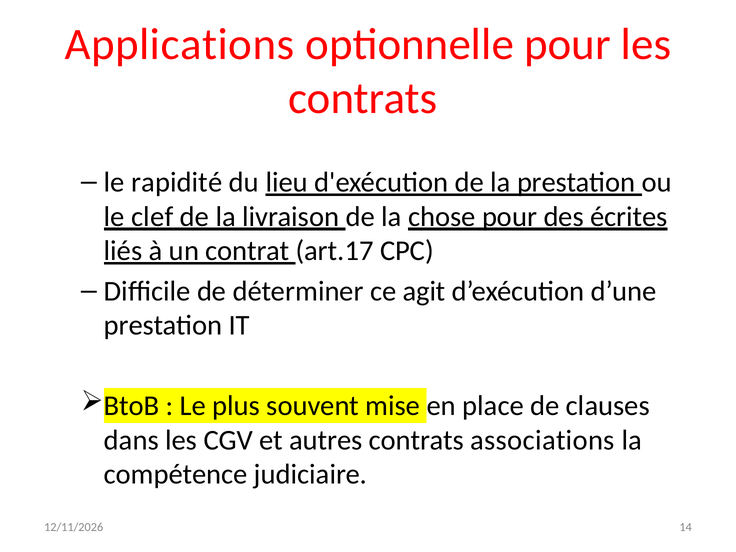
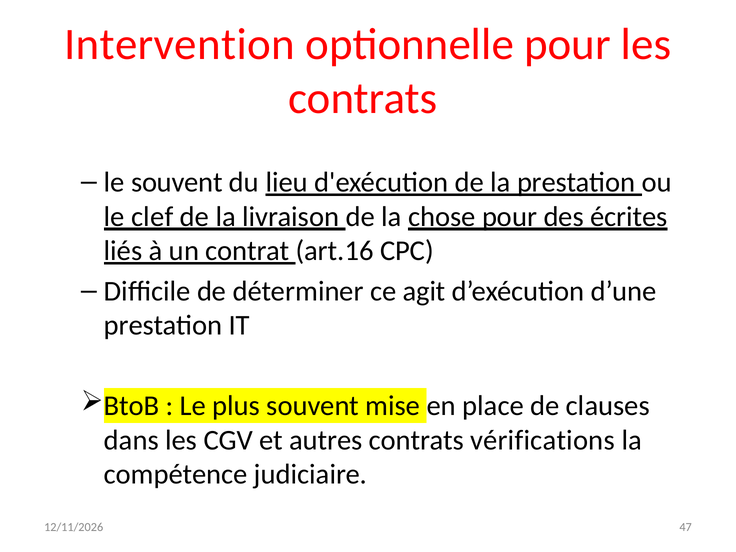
Applications: Applications -> Intervention (179, 44)
le rapidité: rapidité -> souvent (177, 182)
art.17: art.17 -> art.16 (335, 251)
associations: associations -> vérifications (543, 440)
14: 14 -> 47 (686, 527)
